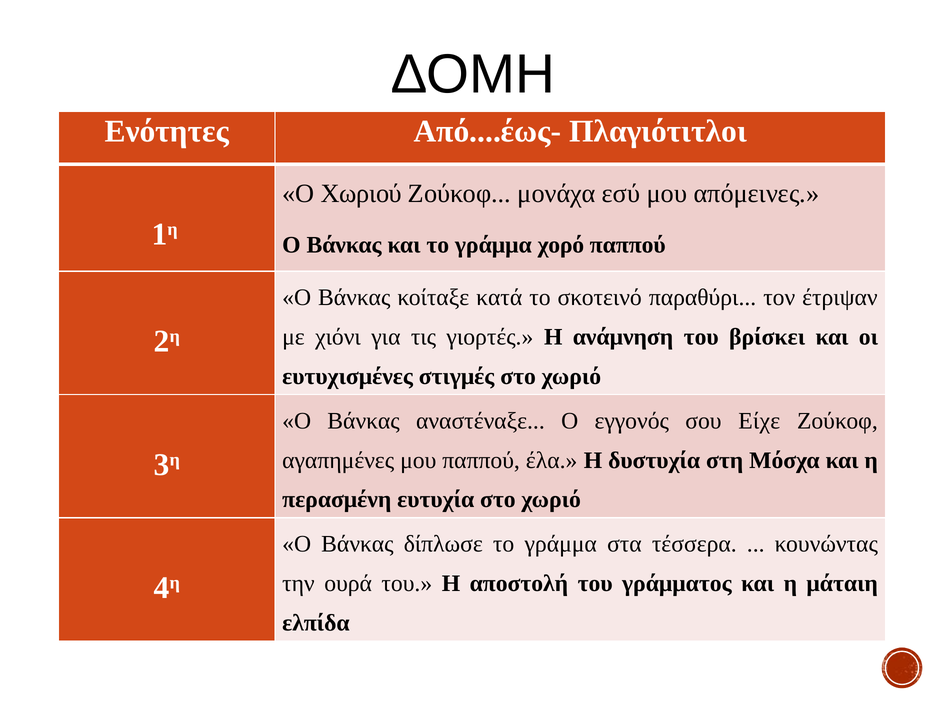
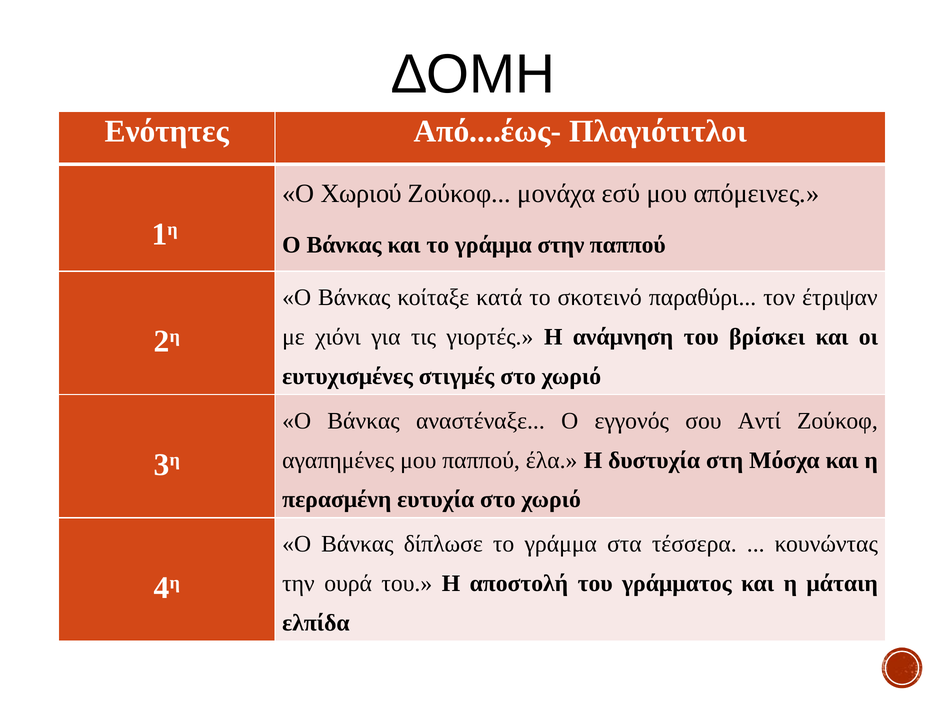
χορό: χορό -> στην (561, 245)
Είχε: Είχε -> Αντί (759, 421)
